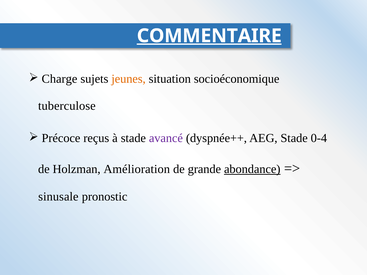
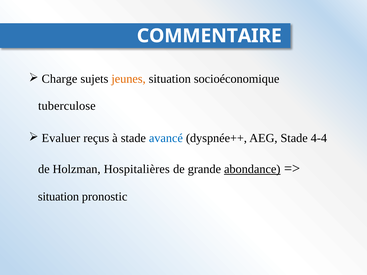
COMMENTAIRE underline: present -> none (209, 36)
Précoce: Précoce -> Evaluer (61, 138)
avancé colour: purple -> blue (166, 138)
0-4: 0-4 -> 4-4 (319, 138)
Amélioration: Amélioration -> Hospitalières (137, 169)
sinusale: sinusale -> situation (58, 197)
